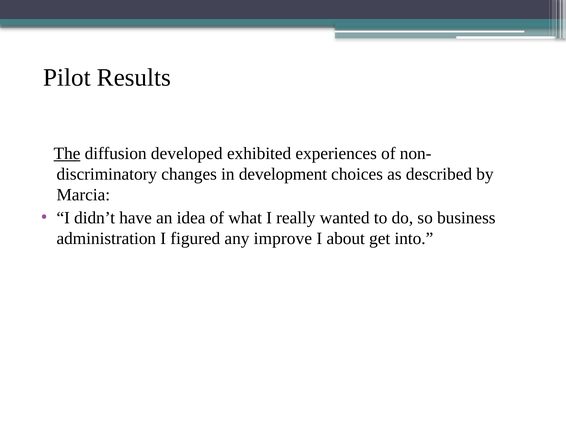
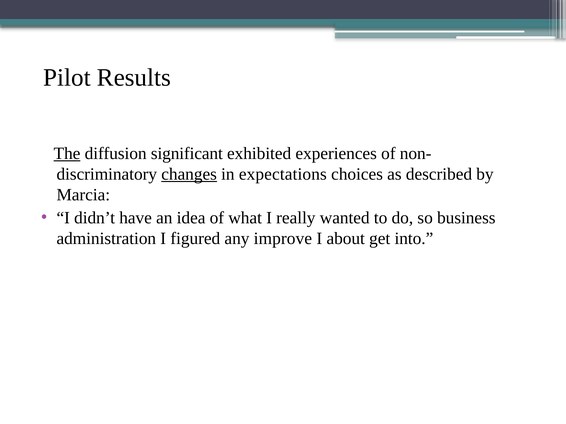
developed: developed -> significant (187, 154)
changes underline: none -> present (189, 174)
development: development -> expectations (283, 174)
